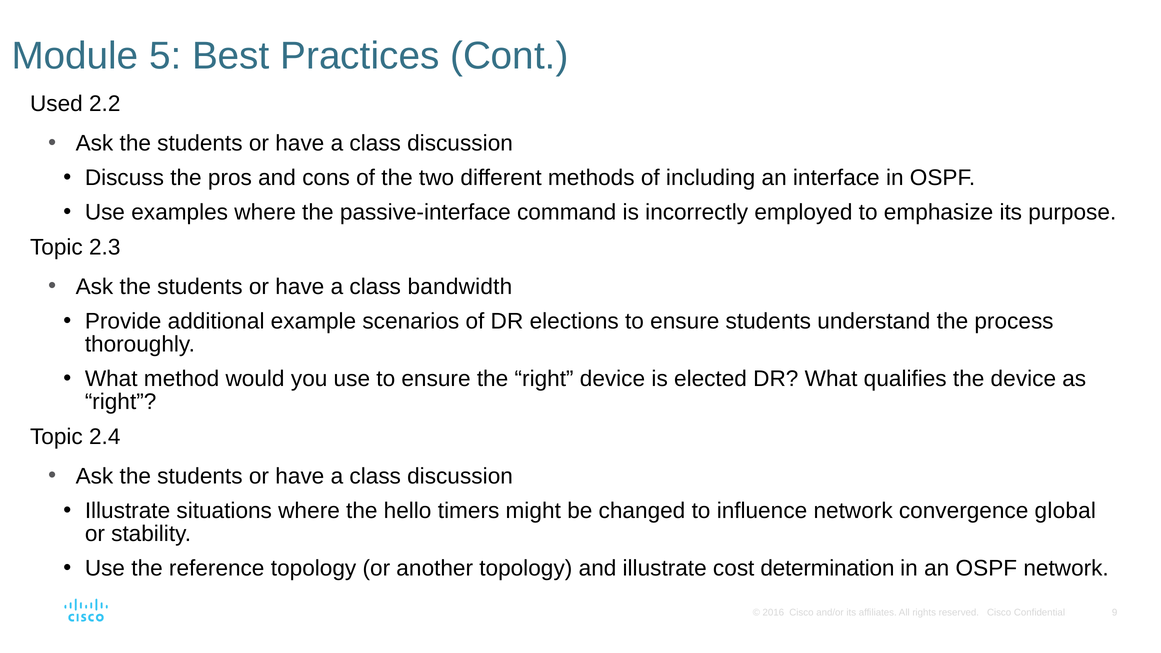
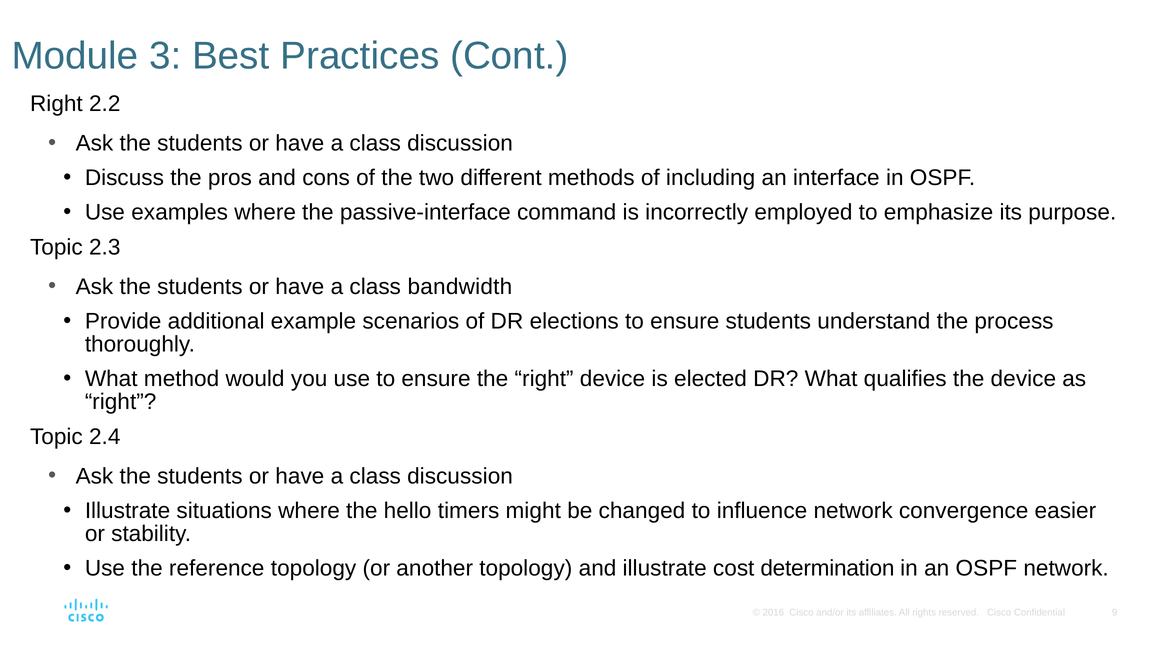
5: 5 -> 3 (165, 56)
Used: Used -> Right (56, 104)
global: global -> easier (1065, 511)
